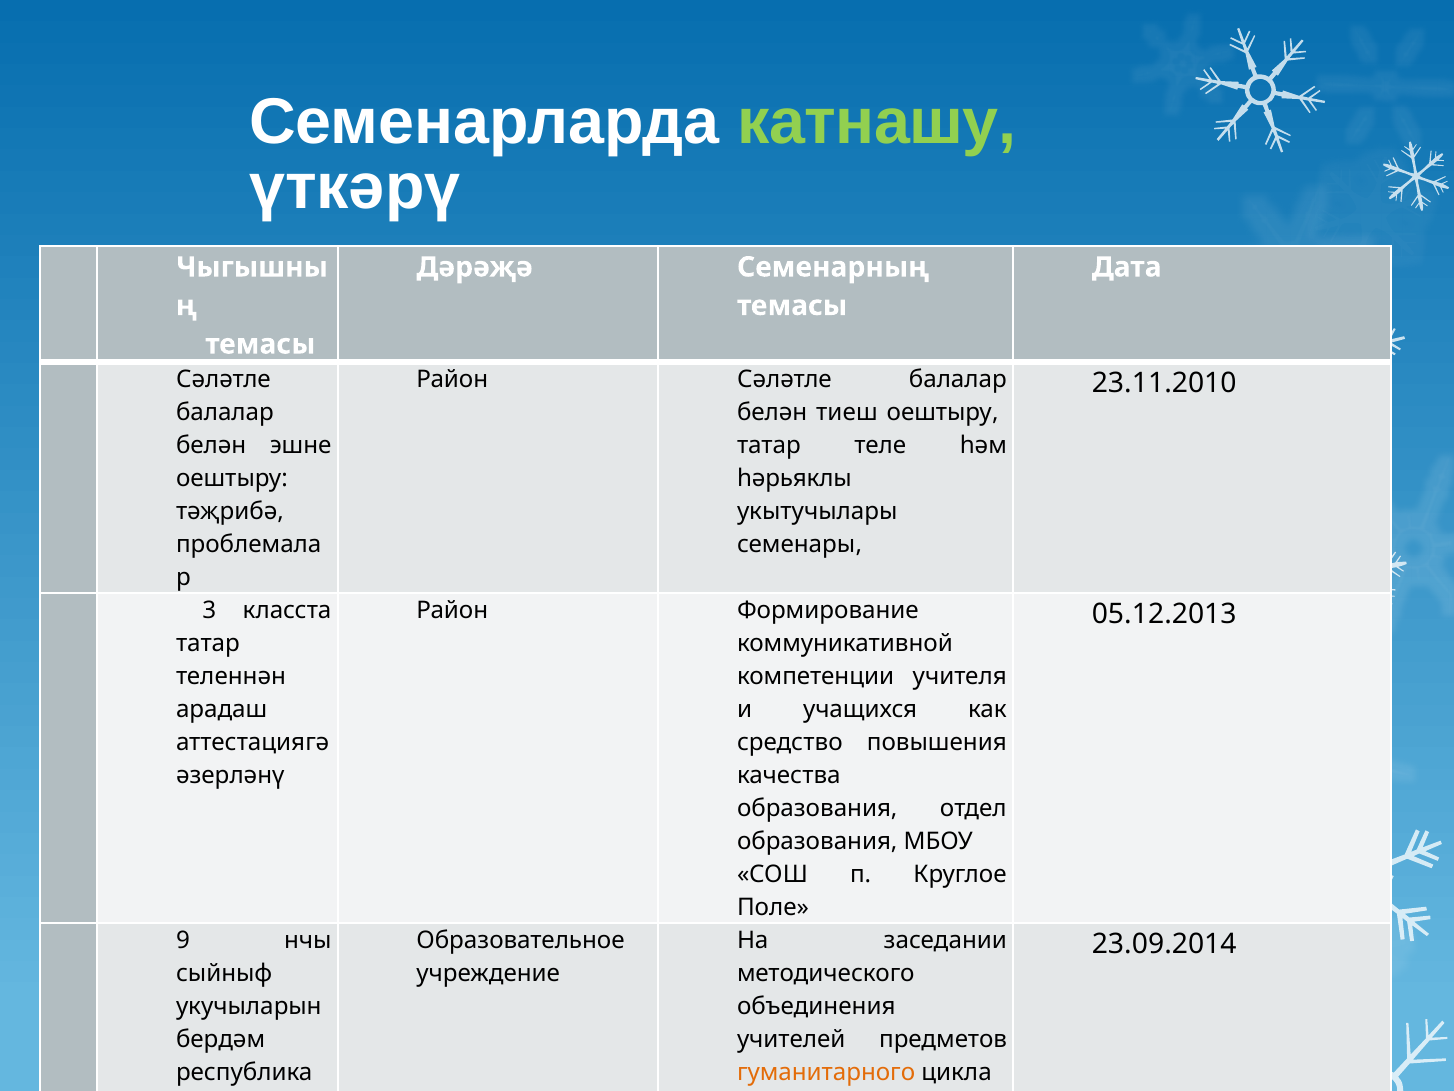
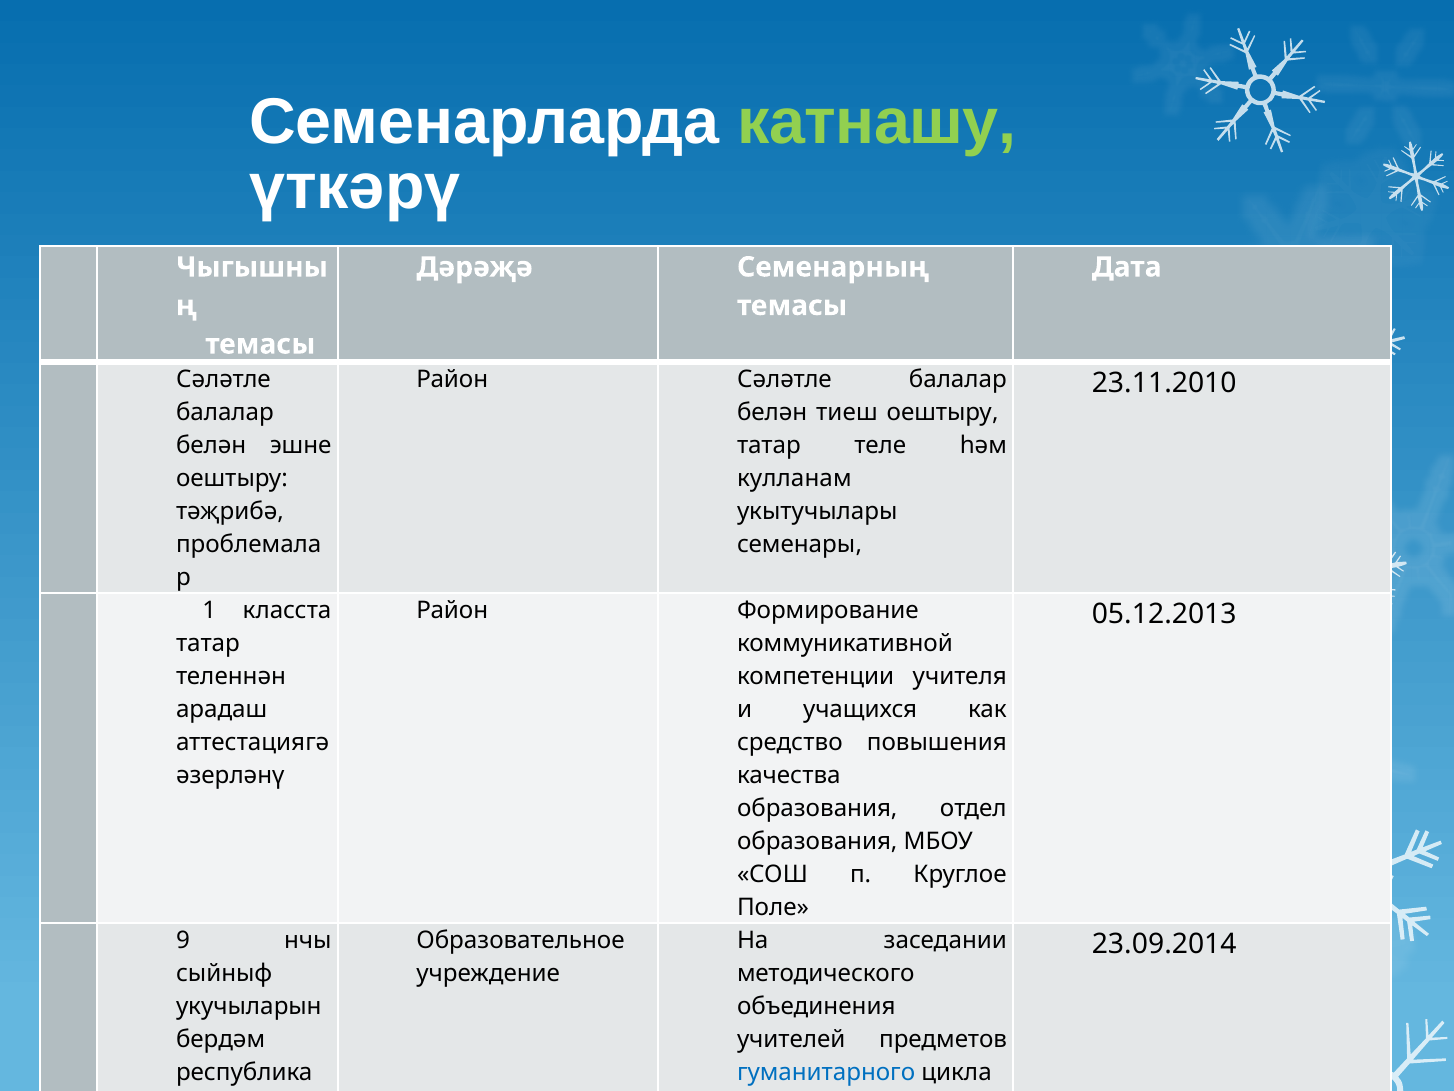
һәрьяклы: һәрьяклы -> кулланам (794, 479)
3: 3 -> 1 (209, 611)
гуманитарного colour: orange -> blue (826, 1072)
